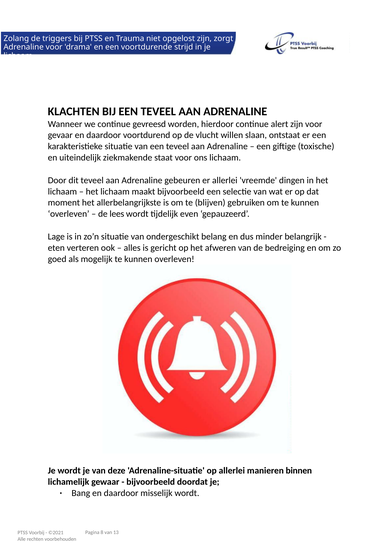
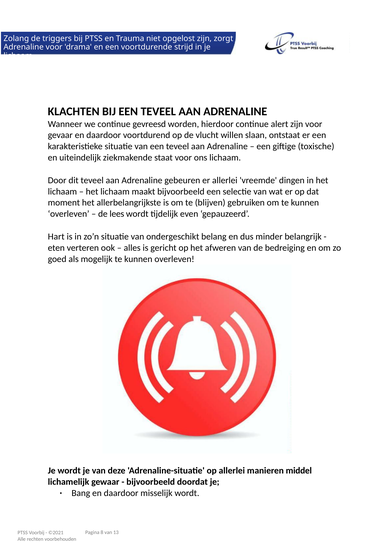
Lage: Lage -> Hart (56, 237)
binnen: binnen -> middel (299, 471)
